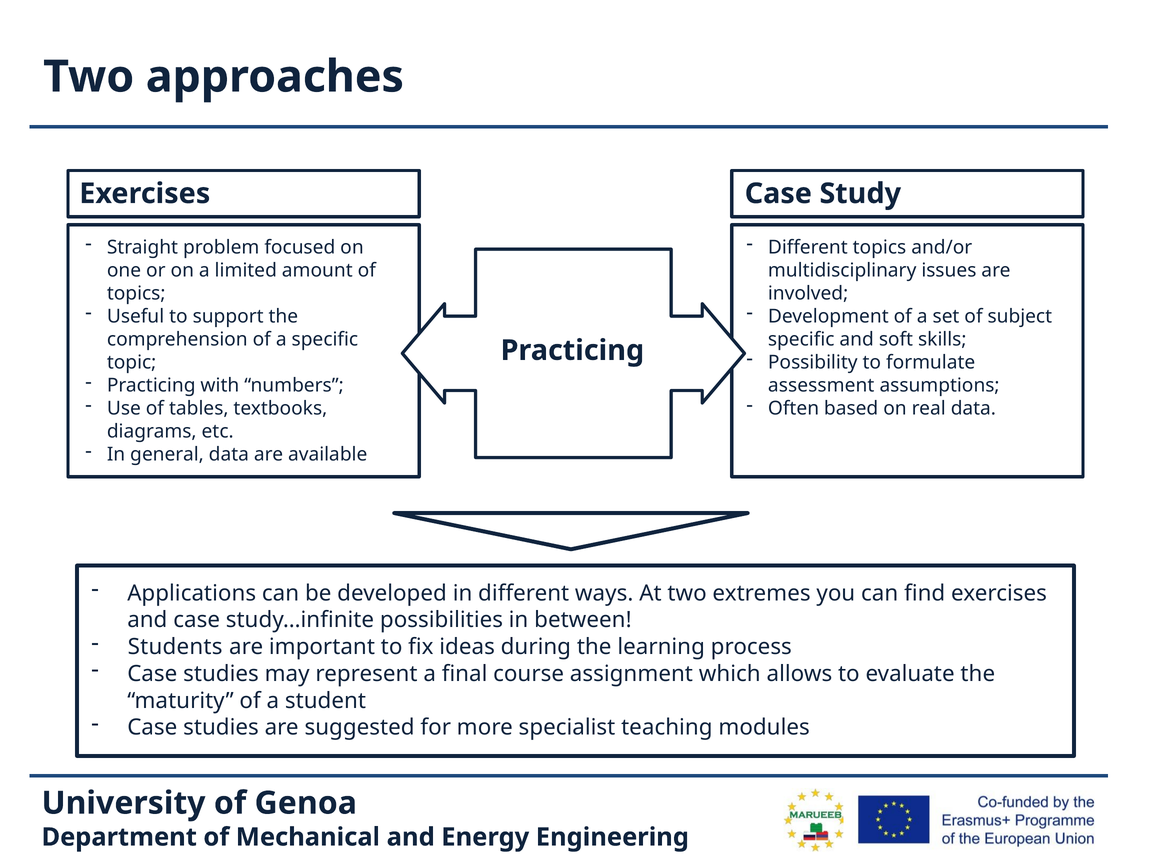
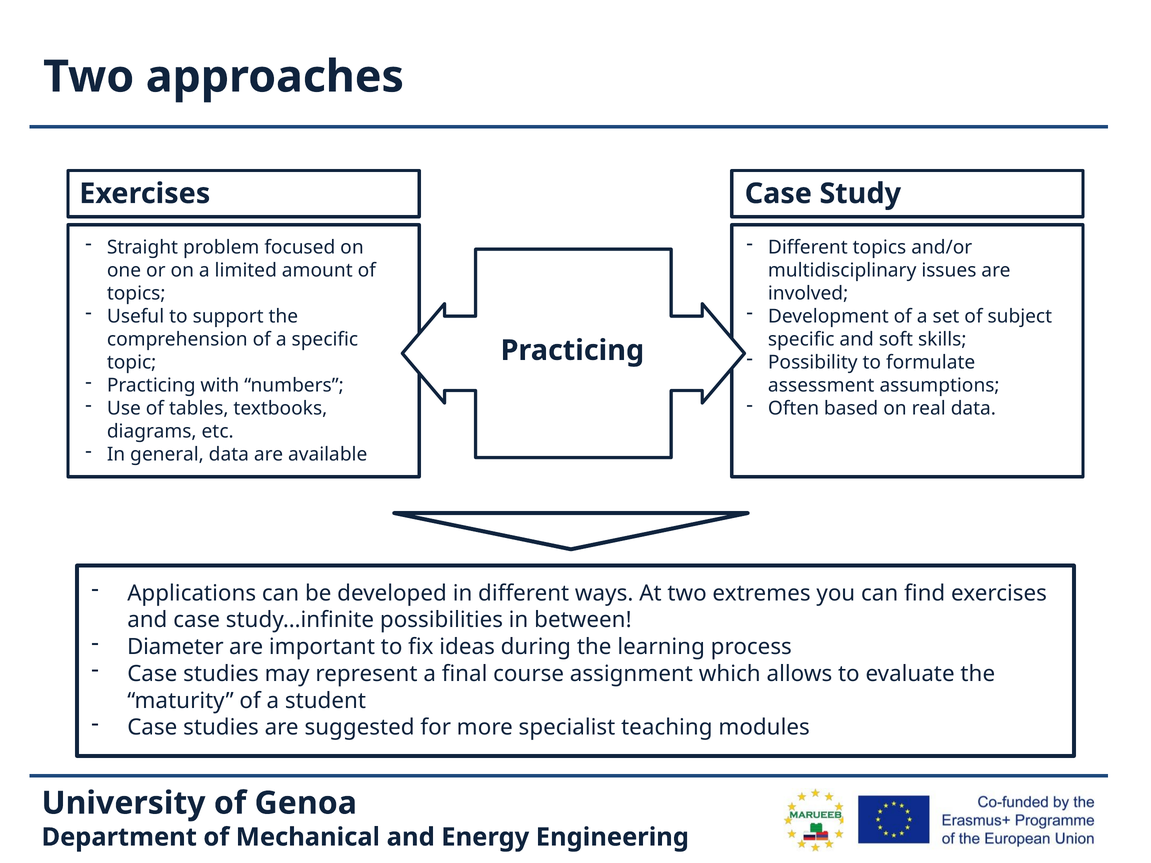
Students: Students -> Diameter (175, 647)
